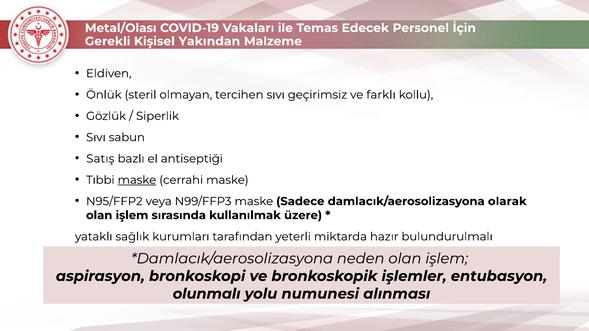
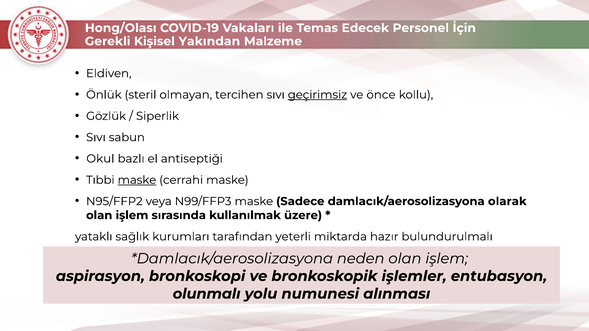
Metal/Olası: Metal/Olası -> Hong/Olası (121, 28)
geçirimsiz underline: none -> present (317, 95)
farklı: farklı -> önce (381, 95)
Satış: Satış -> Okul (100, 159)
